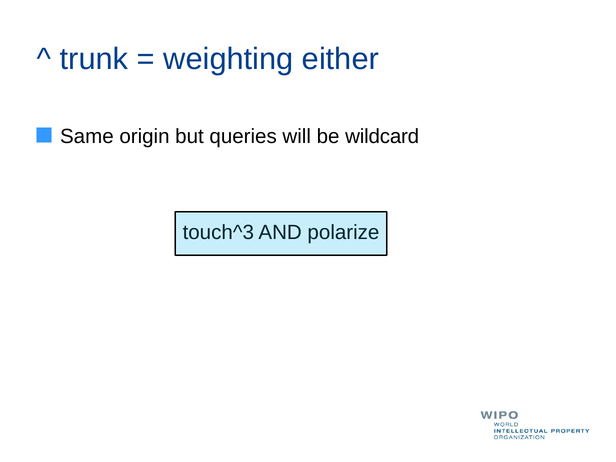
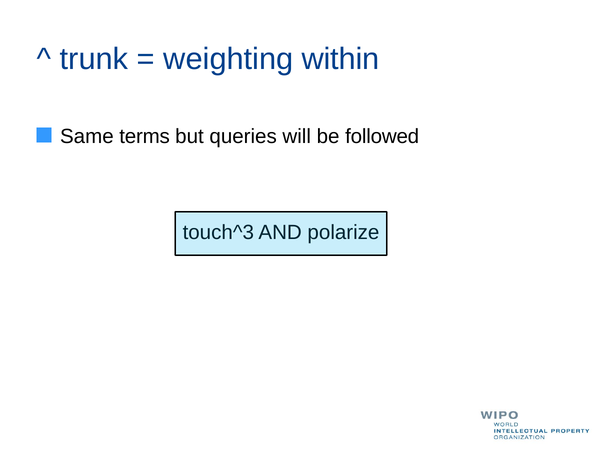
either: either -> within (341, 59)
origin: origin -> terms (145, 136)
wildcard: wildcard -> followed (382, 136)
